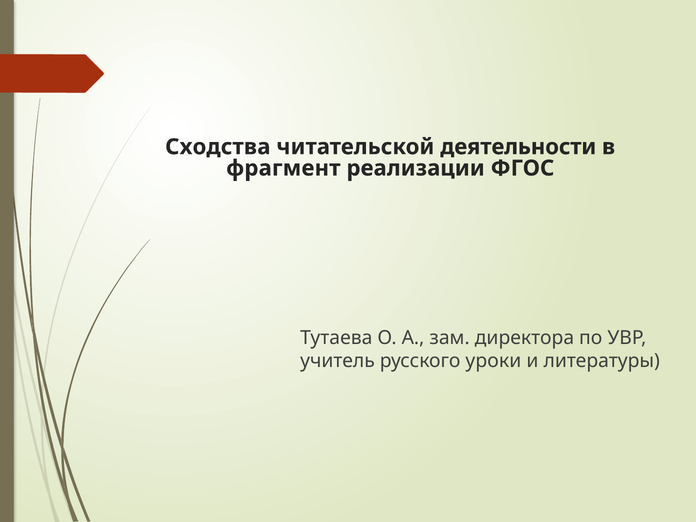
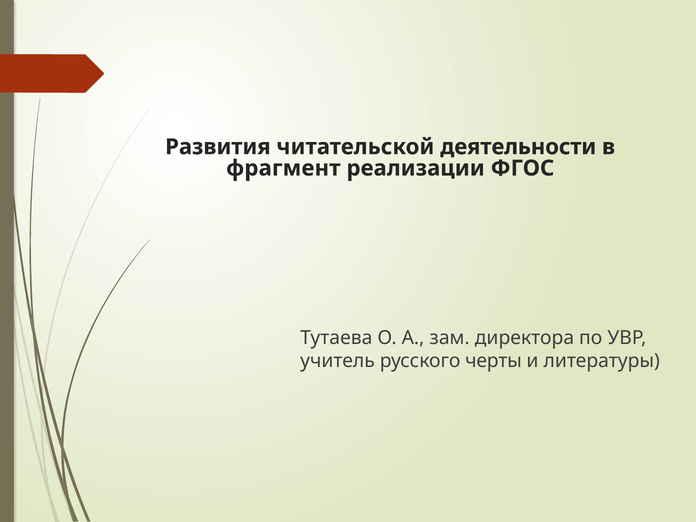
Сходства: Сходства -> Развития (218, 147)
уроки: уроки -> черты (494, 361)
